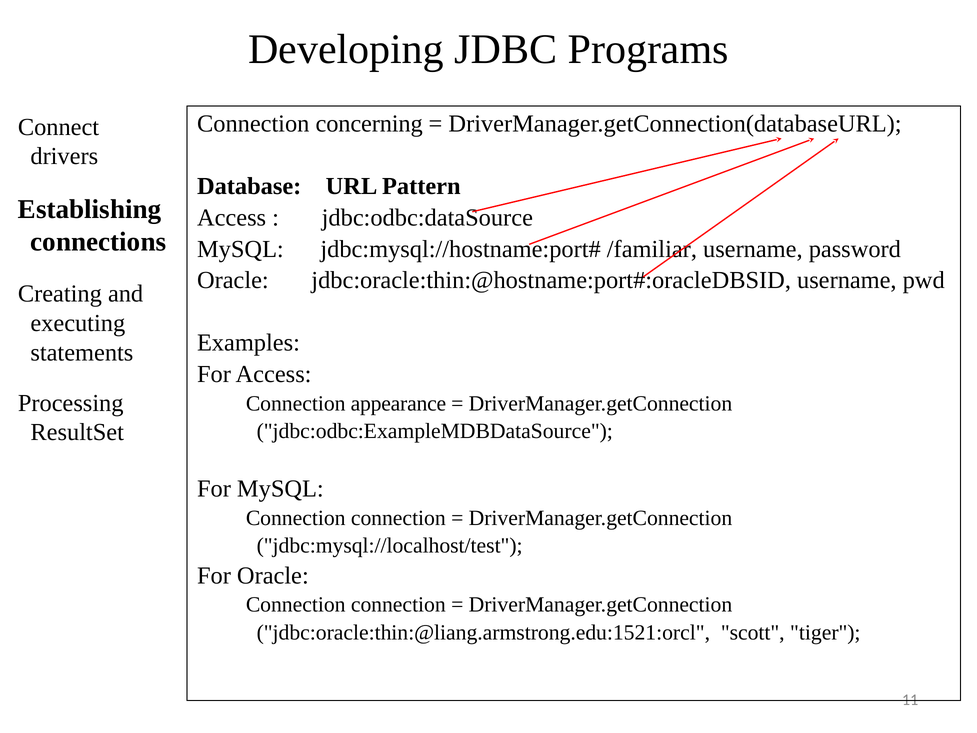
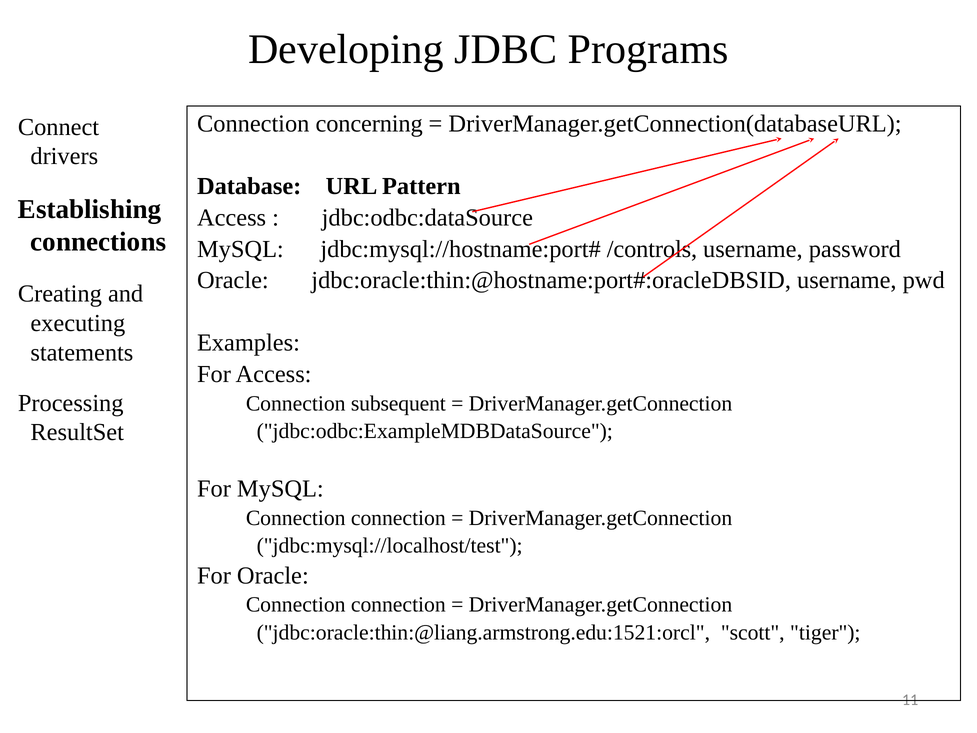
/familiar: /familiar -> /controls (652, 249)
appearance: appearance -> subsequent (398, 403)
